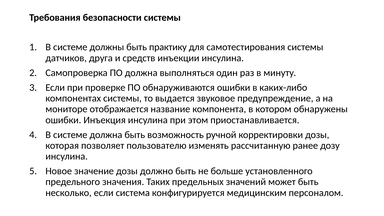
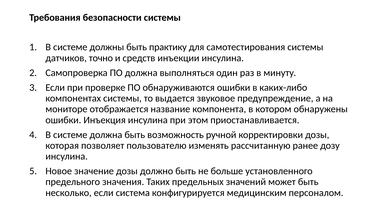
друга: друга -> точно (101, 58)
